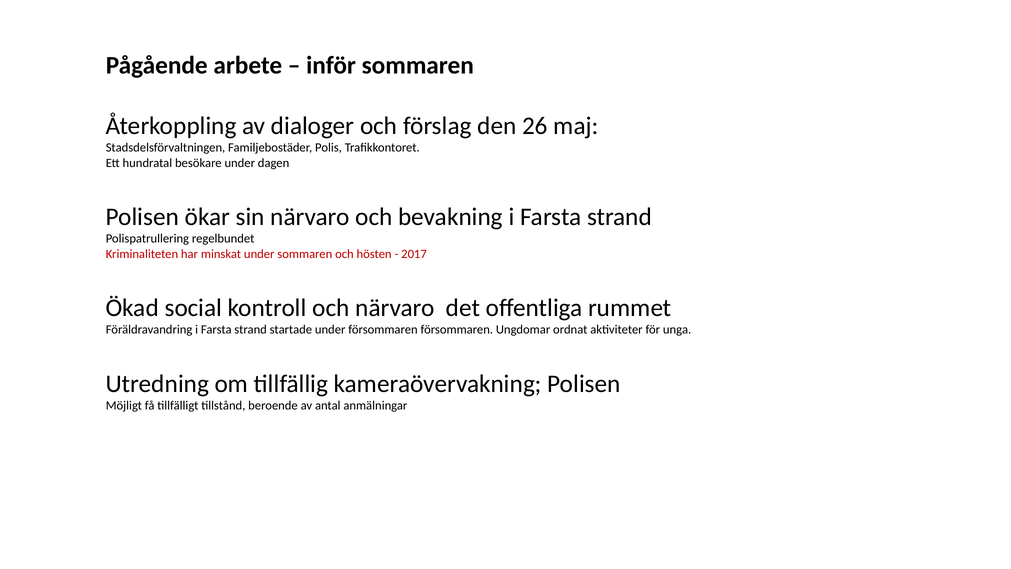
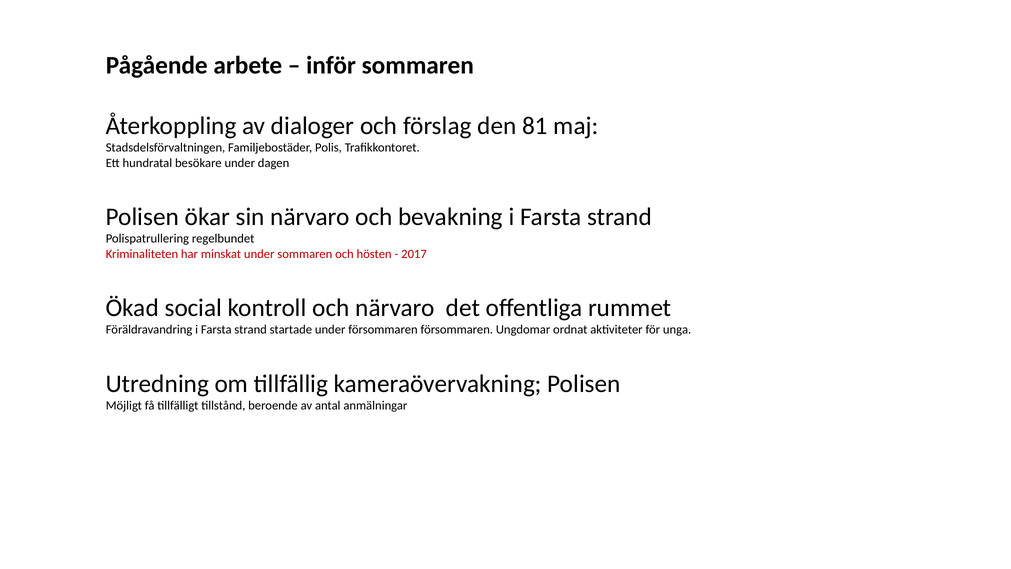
26: 26 -> 81 (535, 126)
